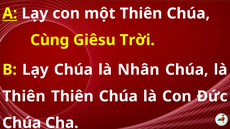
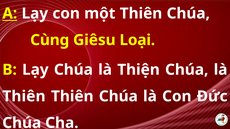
Trời: Trời -> Loại (137, 40)
Nhân: Nhân -> Thiện (139, 70)
